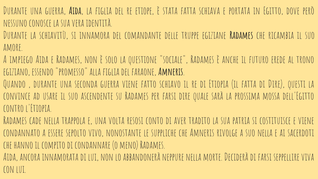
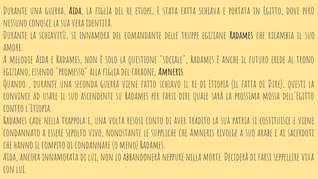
impiego: impiego -> melodie (21, 60)
suo nella: nella -> arabe (265, 133)
